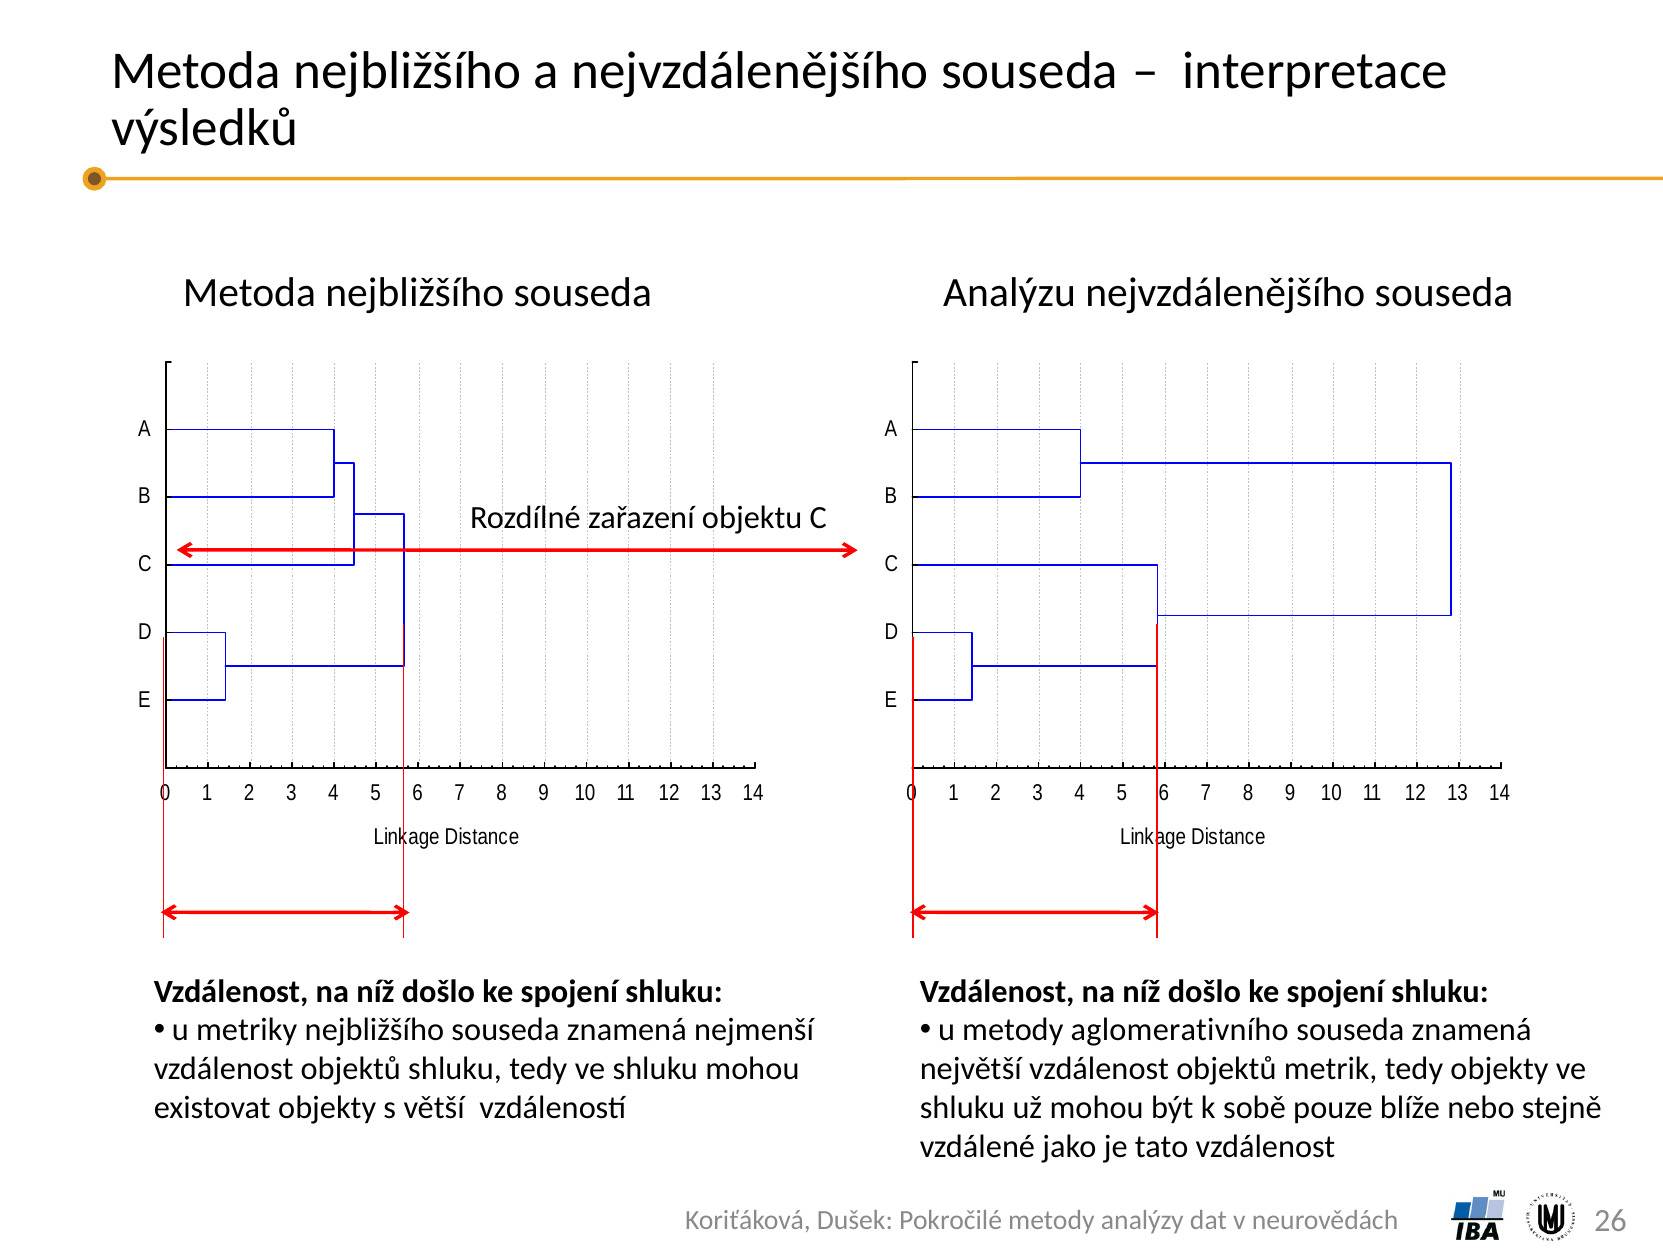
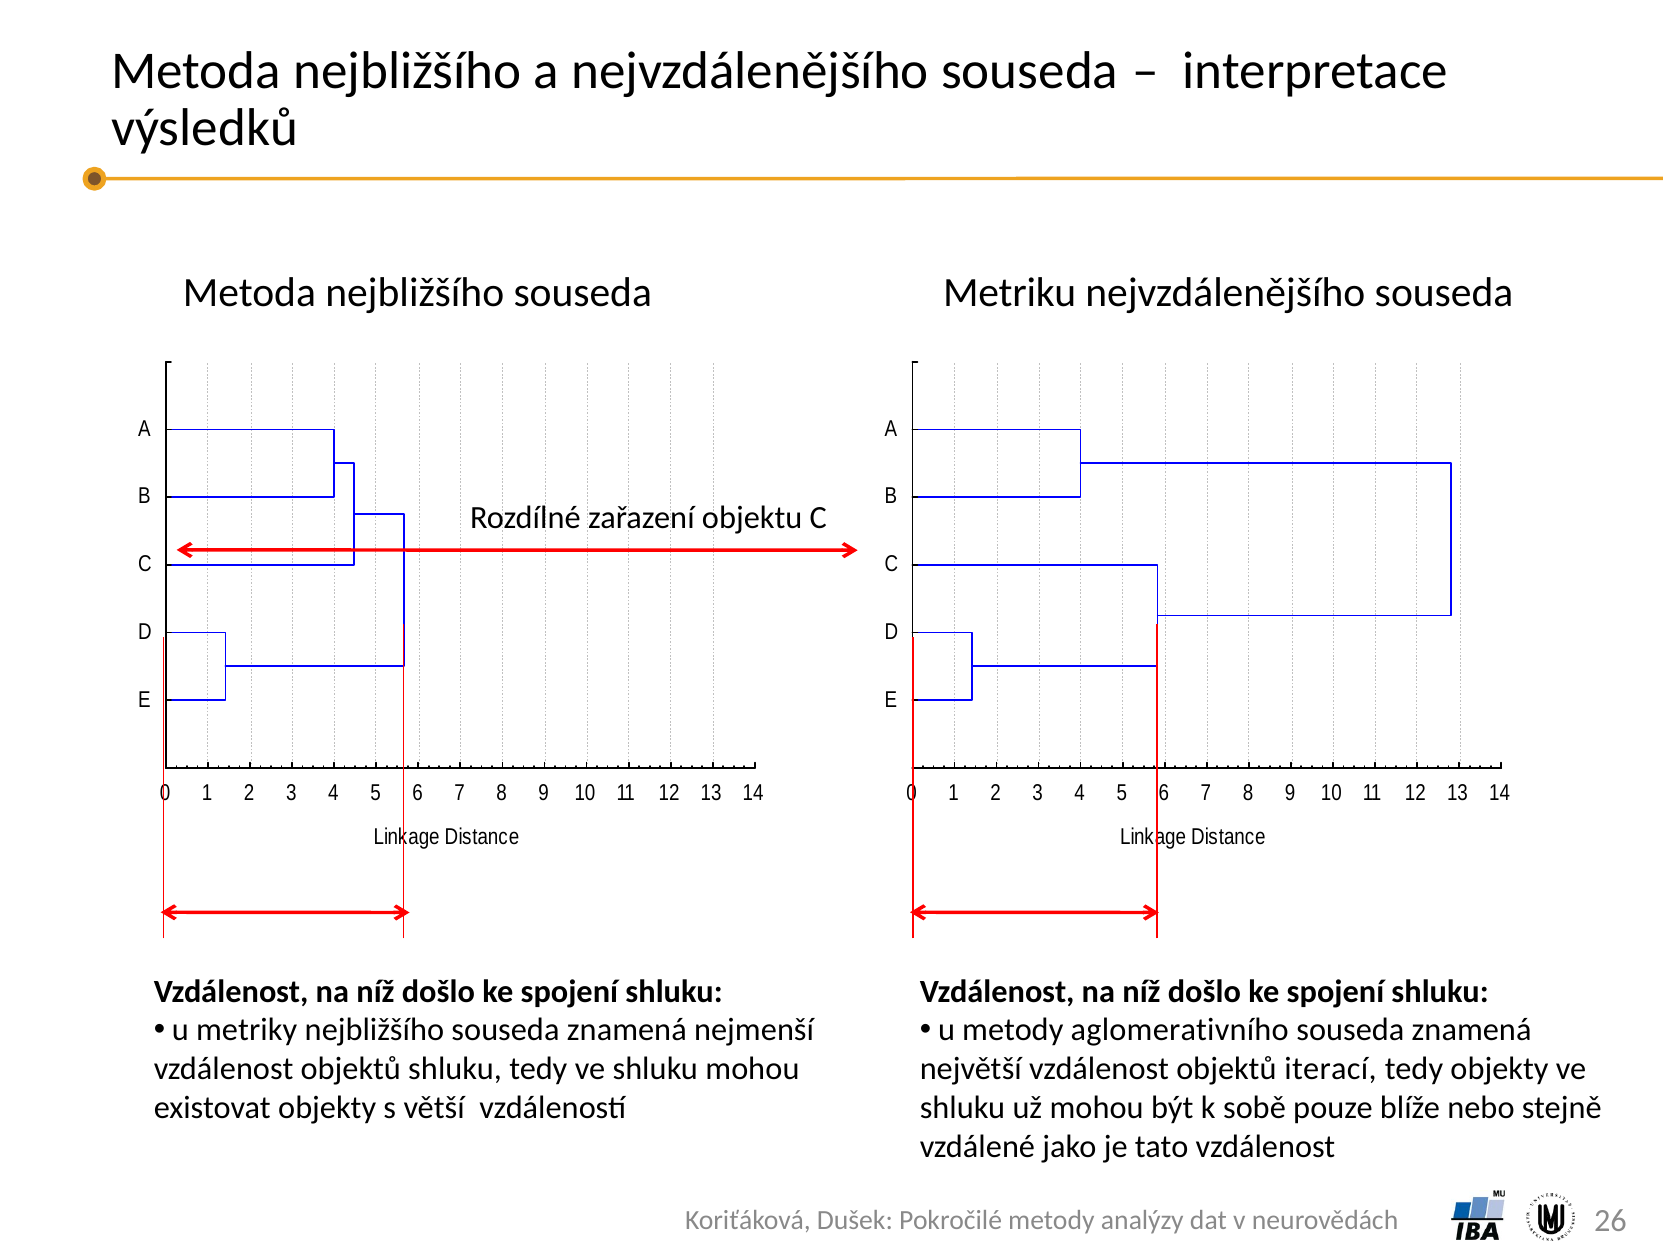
Analýzu: Analýzu -> Metriku (1010, 293)
metrik: metrik -> iterací (1330, 1068)
